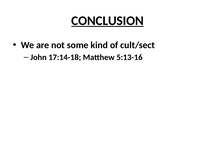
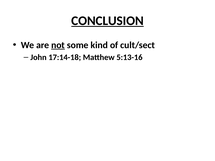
not underline: none -> present (58, 45)
